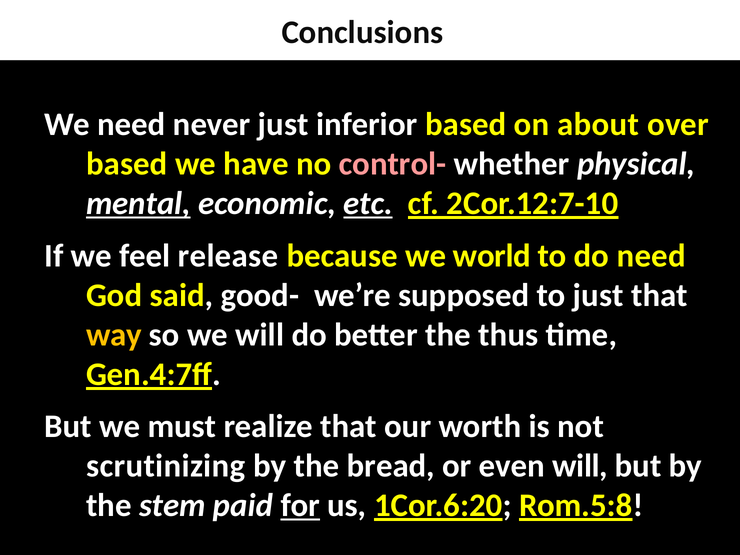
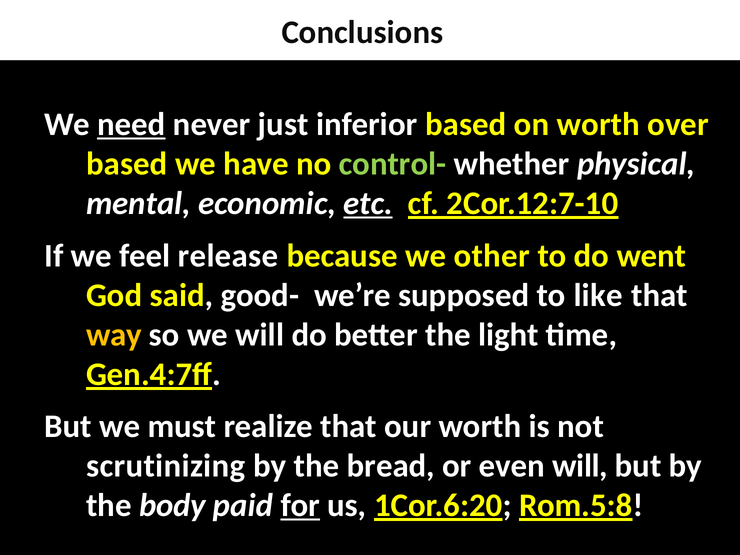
need underline: none -> present (131, 124)
on about: about -> worth (598, 124)
control- colour: pink -> light green (392, 164)
mental underline: present -> none (138, 203)
world: world -> other (492, 256)
do need: need -> went (651, 256)
to just: just -> like (598, 295)
thus: thus -> light (508, 335)
stem: stem -> body (172, 506)
